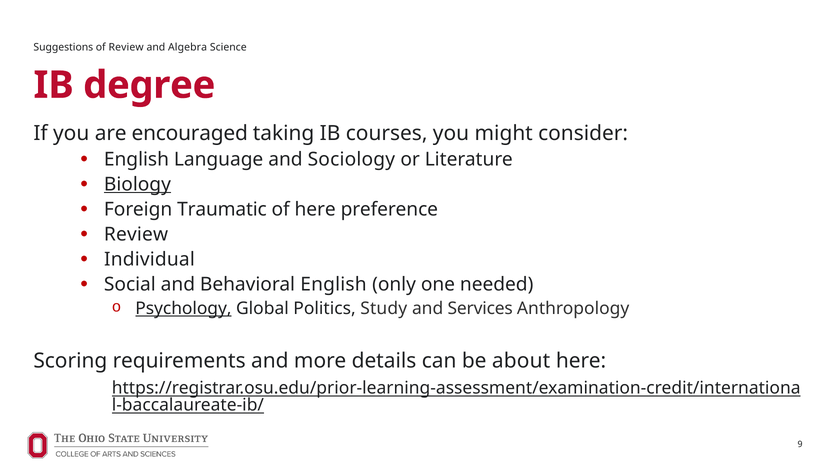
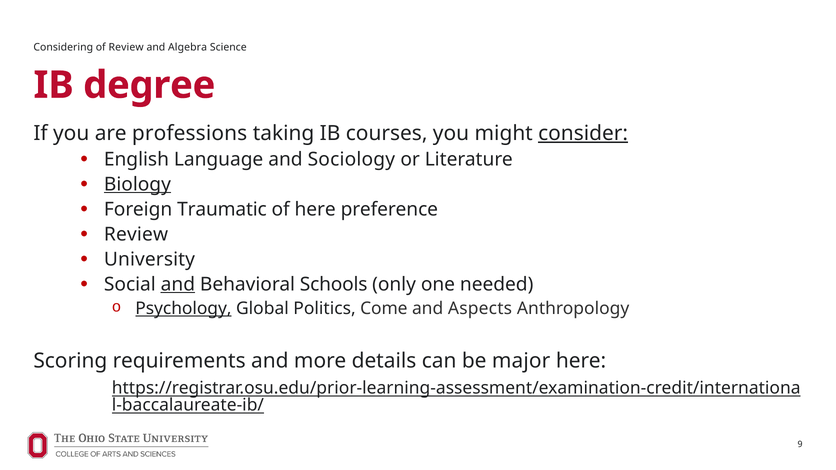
Suggestions: Suggestions -> Considering (63, 47)
encouraged: encouraged -> professions (190, 133)
consider underline: none -> present (583, 133)
Individual: Individual -> University (150, 259)
and underline: none -> present (178, 284)
Behavioral English: English -> Schools (334, 284)
Study: Study -> Come (384, 309)
Services: Services -> Aspects (480, 309)
about: about -> major (521, 361)
